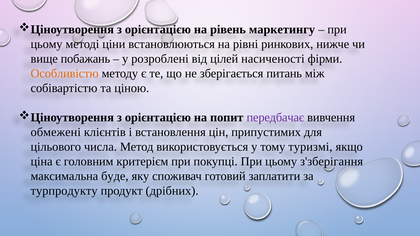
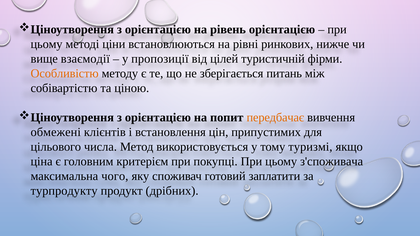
рівень маркетингу: маркетингу -> орієнтацією (282, 29)
побажань: побажань -> взаємодії (85, 59)
розроблені: розроблені -> пропозиції (160, 59)
насиченості: насиченості -> туристичній (273, 59)
передбачає colour: purple -> orange (275, 118)
з'зберігання: з'зберігання -> з'споживача (332, 162)
буде: буде -> чого (115, 176)
